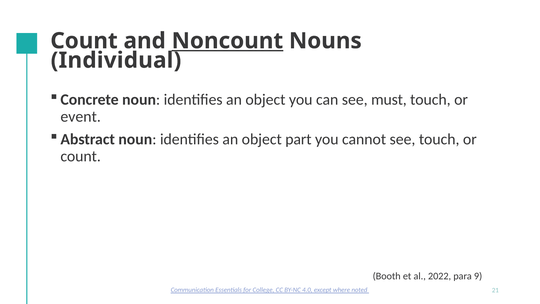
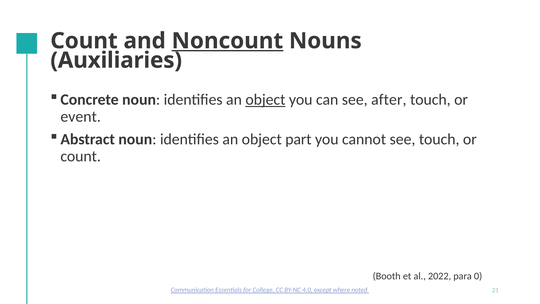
Individual: Individual -> Auxiliaries (116, 60)
object underline: none -> present (265, 100)
must: must -> after (389, 100)
9: 9 -> 0 (478, 276)
